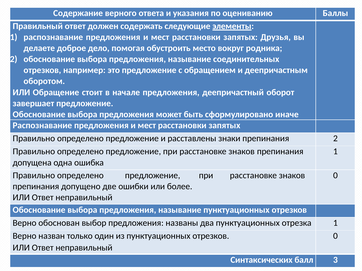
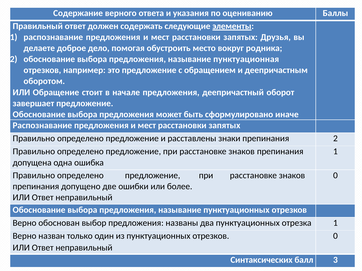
соединительных: соединительных -> пунктуационная (246, 59)
